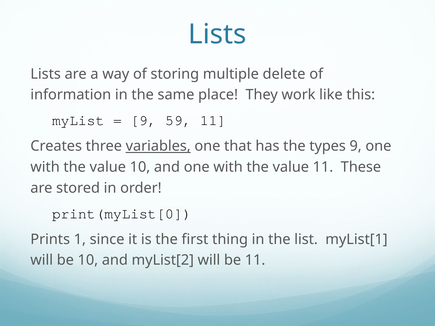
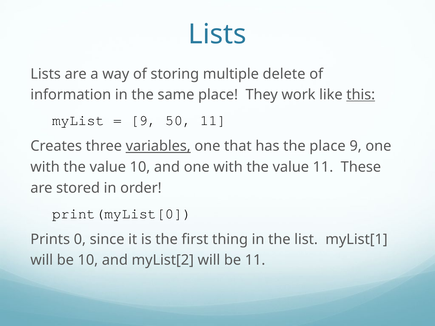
this underline: none -> present (361, 95)
59: 59 -> 50 (178, 121)
the types: types -> place (328, 146)
1: 1 -> 0 (80, 239)
